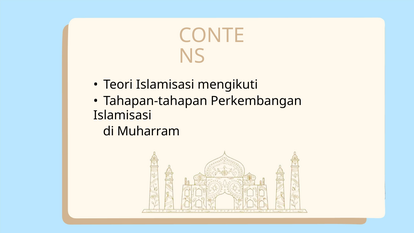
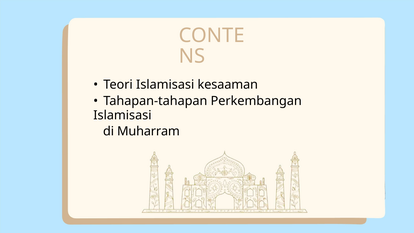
mengikuti: mengikuti -> kesaaman (228, 85)
